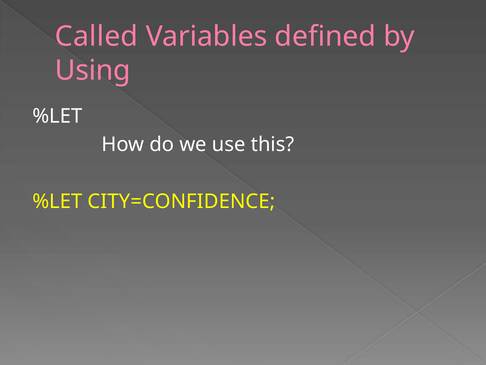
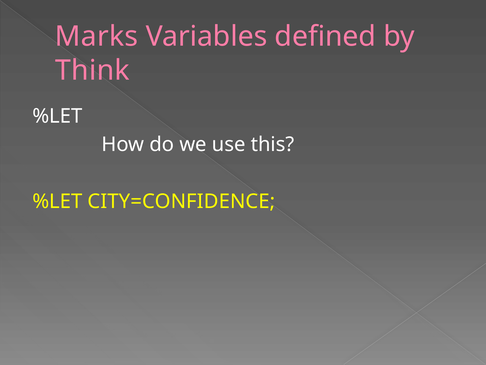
Called: Called -> Marks (96, 36)
Using: Using -> Think (92, 70)
